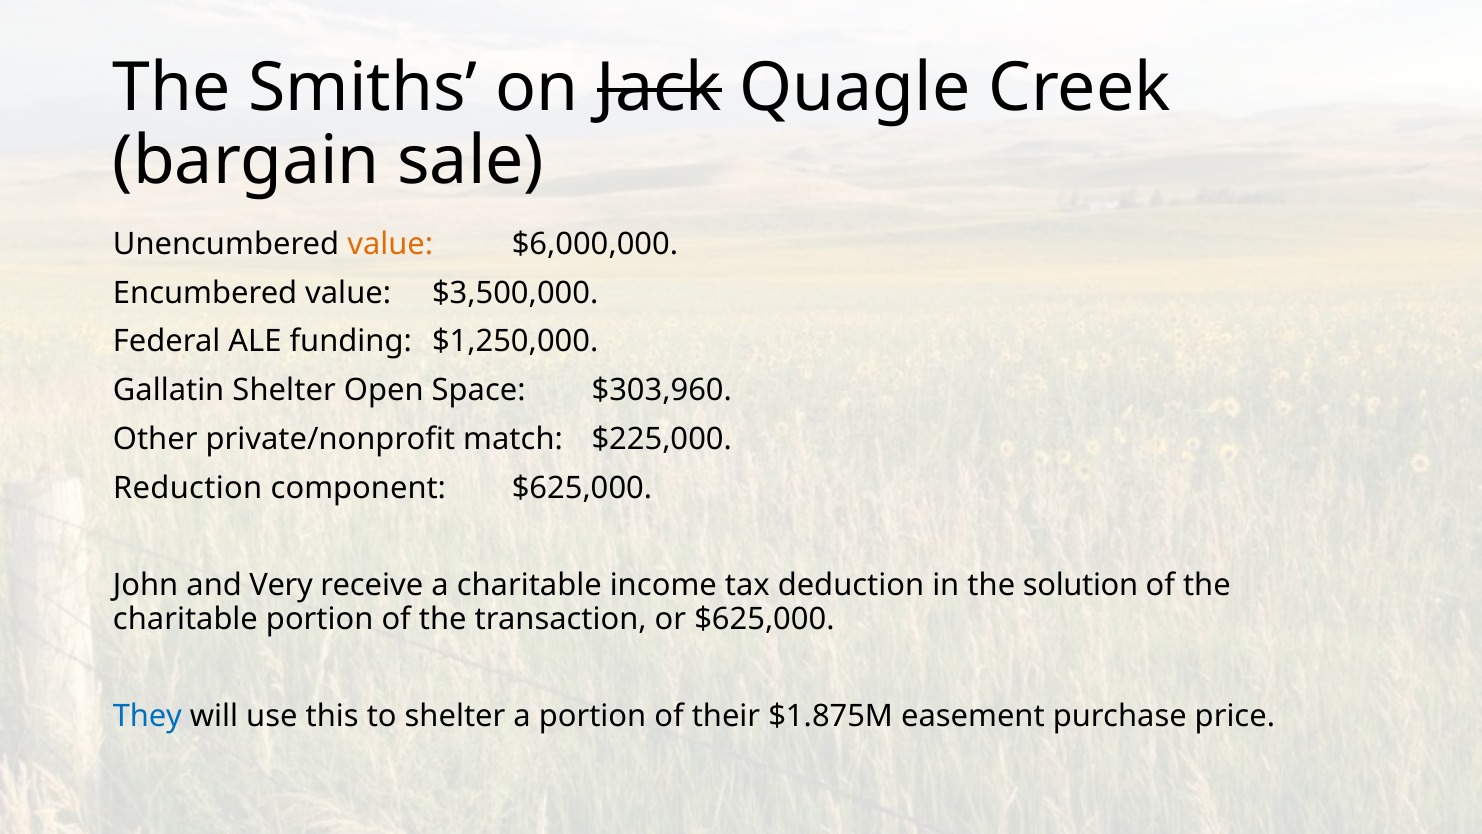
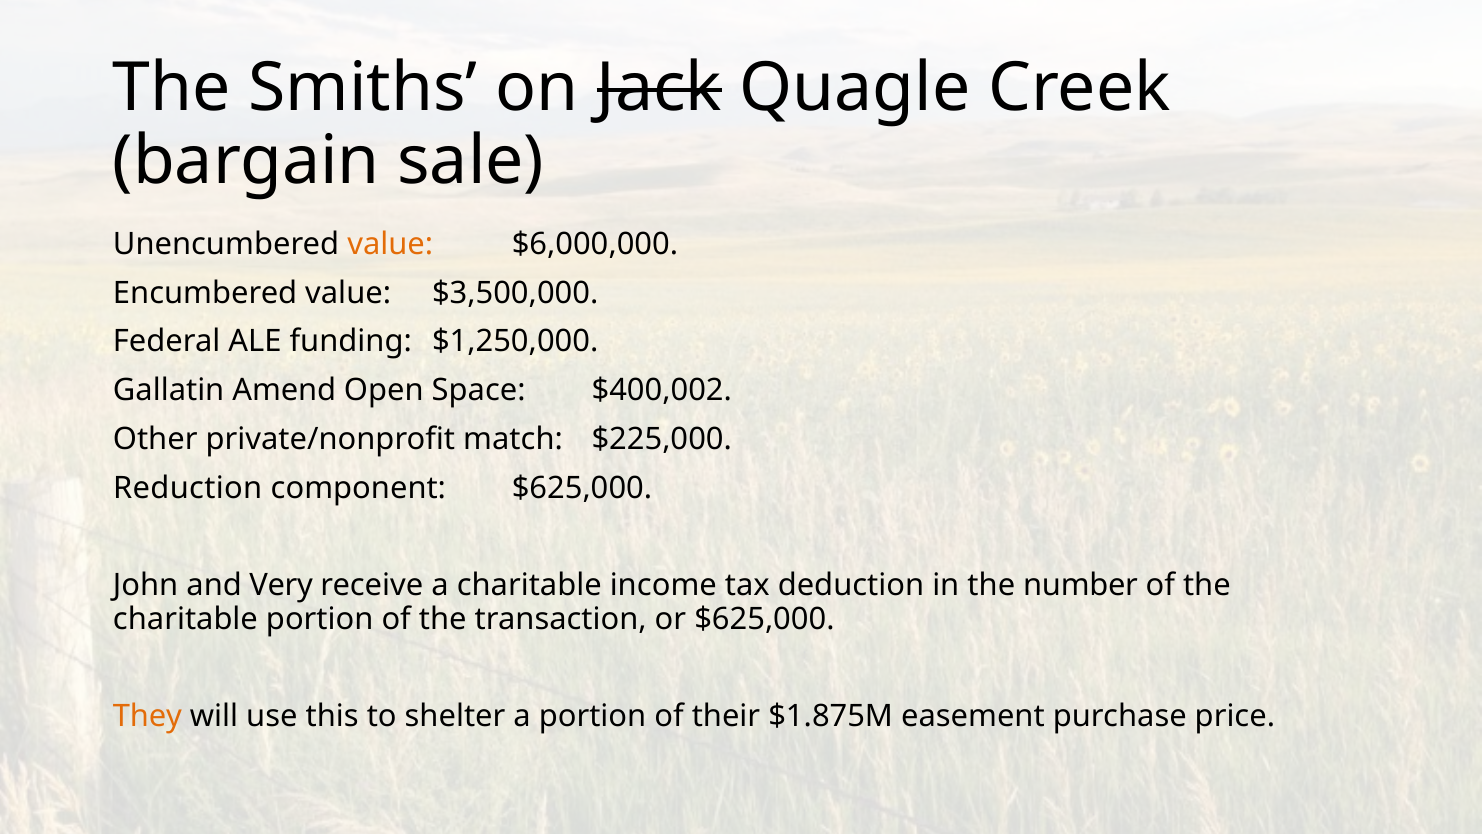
Gallatin Shelter: Shelter -> Amend (284, 390)
$303,960: $303,960 -> $400,002 (662, 390)
solution: solution -> number (1081, 586)
They colour: blue -> orange (147, 716)
